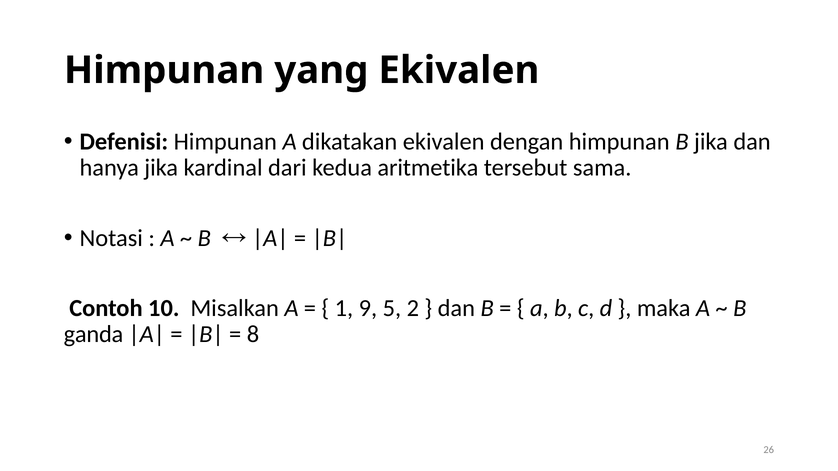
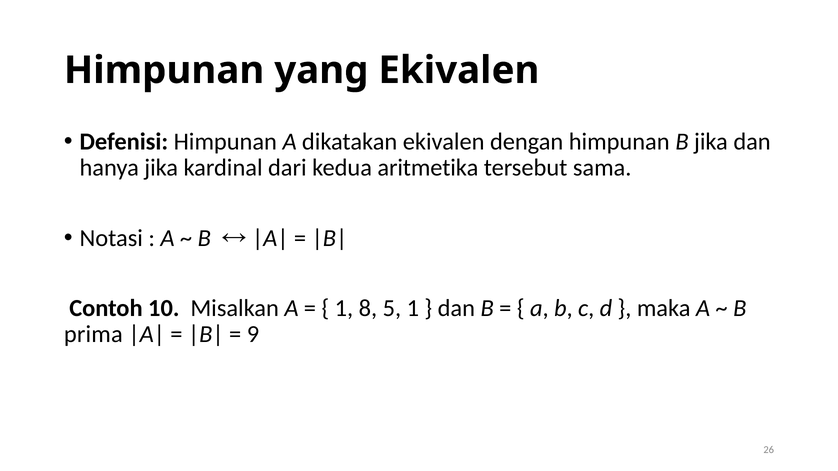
9: 9 -> 8 (368, 308)
5 2: 2 -> 1 (413, 308)
ganda: ganda -> prima (93, 335)
8: 8 -> 9 (253, 335)
